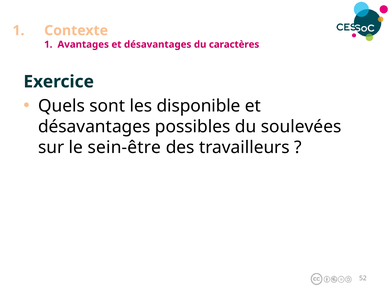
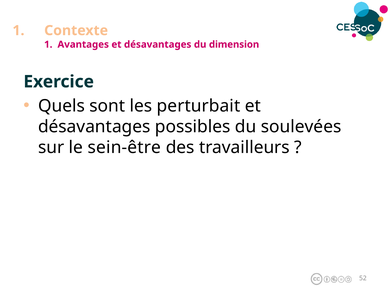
caractères: caractères -> dimension (234, 45)
disponible: disponible -> perturbait (198, 106)
